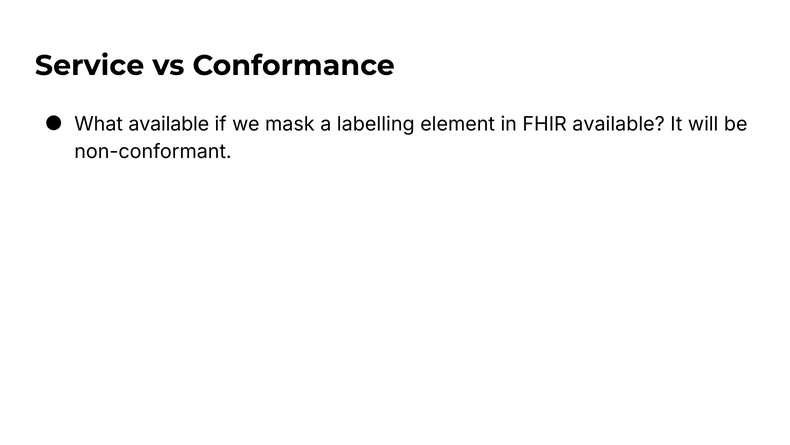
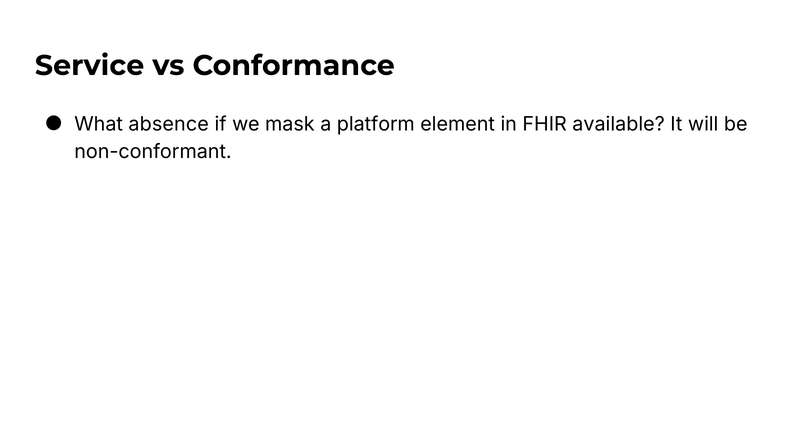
What available: available -> absence (169, 124)
labelling: labelling -> platform (376, 124)
